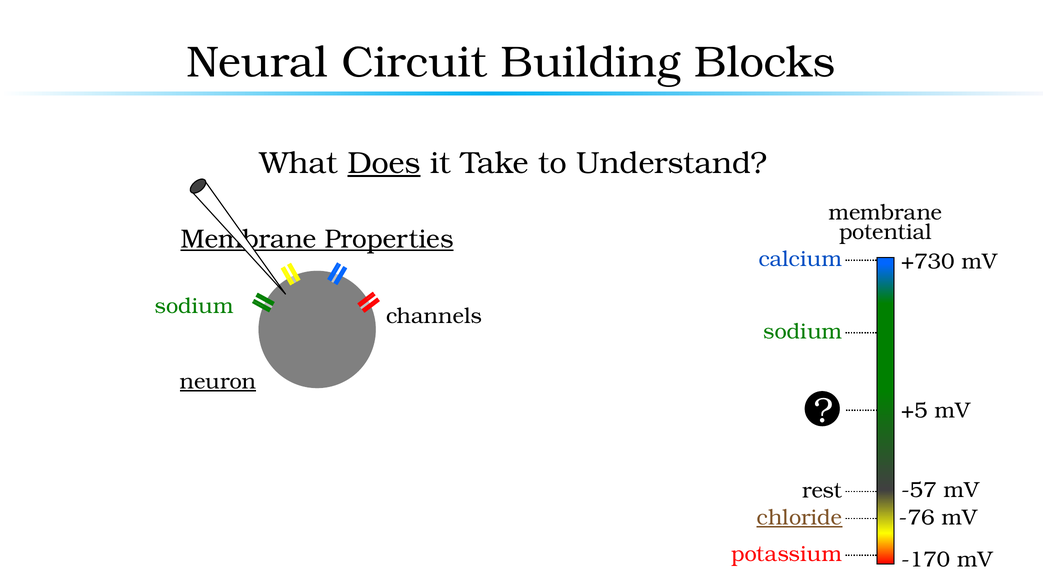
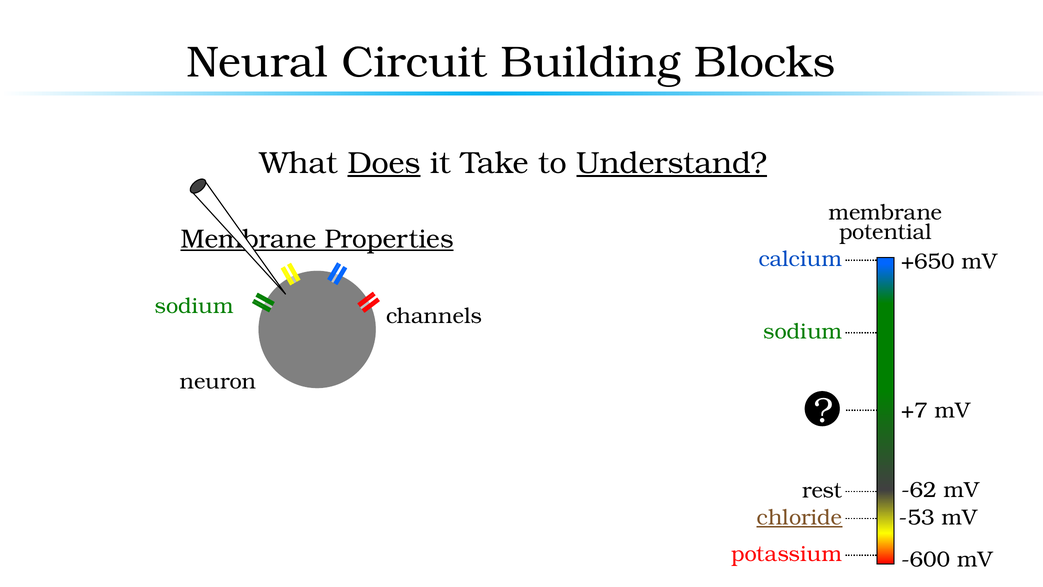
Understand underline: none -> present (672, 163)
+730: +730 -> +650 (928, 261)
neuron underline: present -> none (218, 381)
+5: +5 -> +7 (914, 411)
-57: -57 -> -62 (919, 490)
-76: -76 -> -53 (917, 517)
-170: -170 -> -600 (926, 559)
